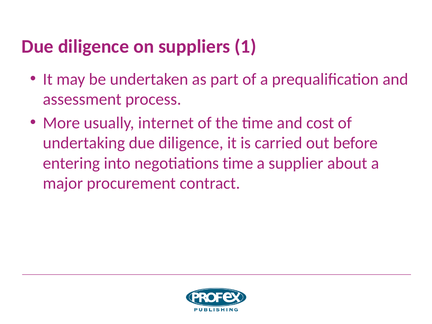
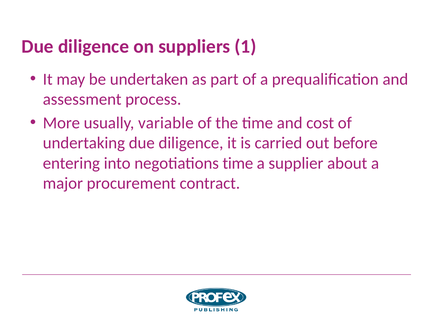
internet: internet -> variable (166, 123)
